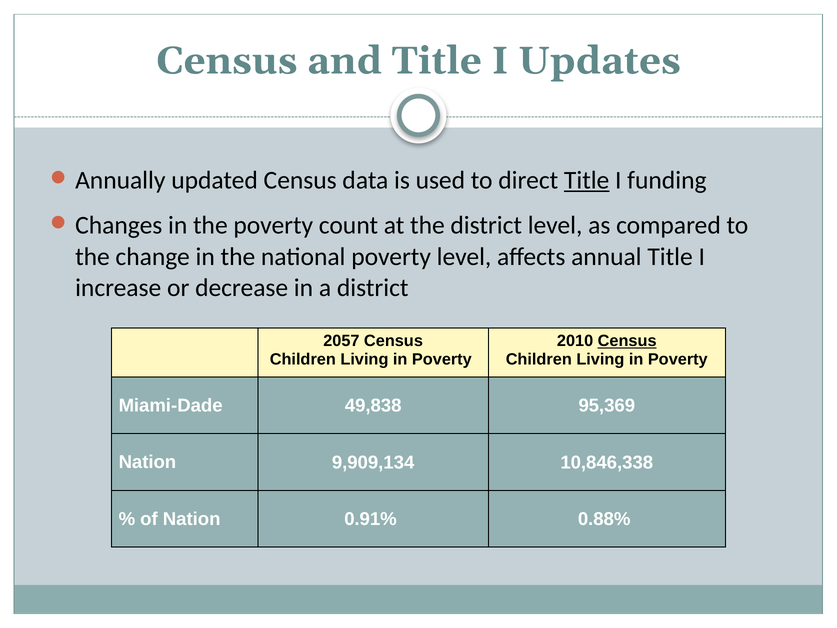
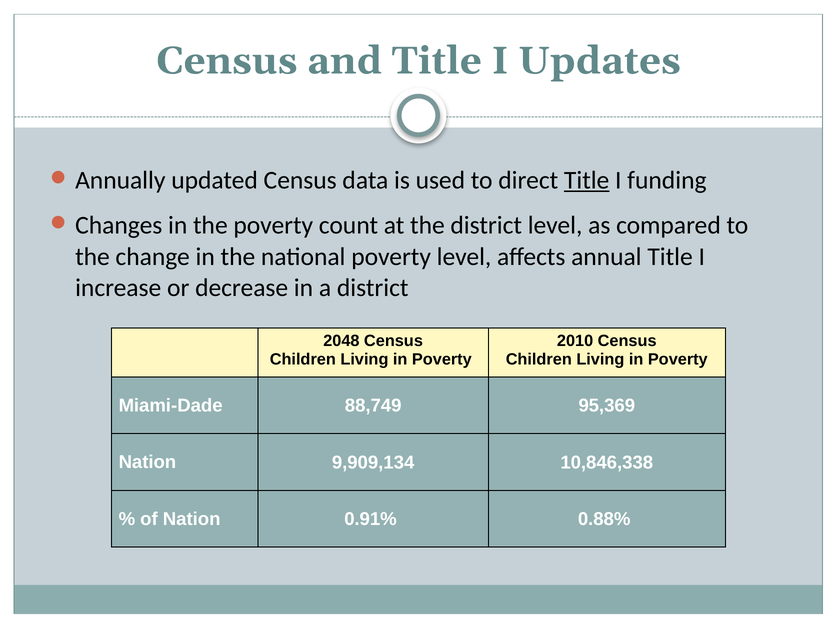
2057: 2057 -> 2048 (341, 341)
Census underline: present -> none (627, 341)
49,838: 49,838 -> 88,749 (373, 406)
